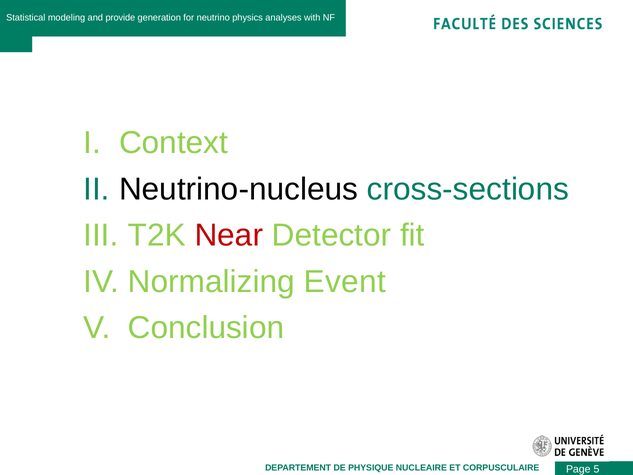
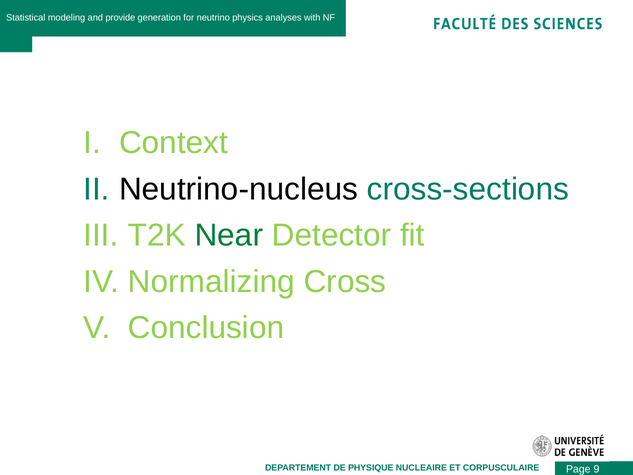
Near colour: red -> green (229, 235)
Event: Event -> Cross (345, 281)
5: 5 -> 9 (596, 469)
